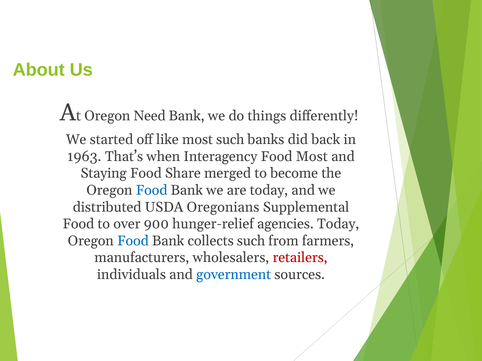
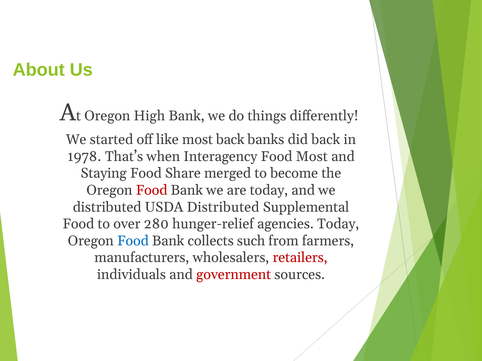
Need: Need -> High (149, 116)
most such: such -> back (230, 140)
1963: 1963 -> 1978 (84, 157)
Food colour: blue -> red (152, 190)
USDA Oregonians: Oregonians -> Distributed (223, 207)
900: 900 -> 280 (156, 224)
government colour: blue -> red (234, 275)
